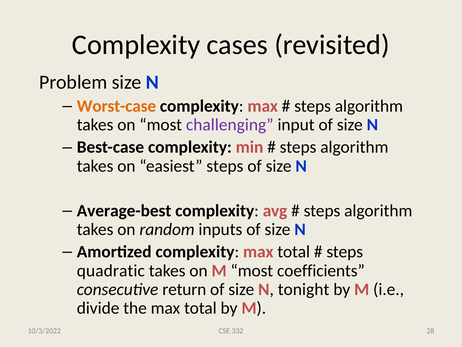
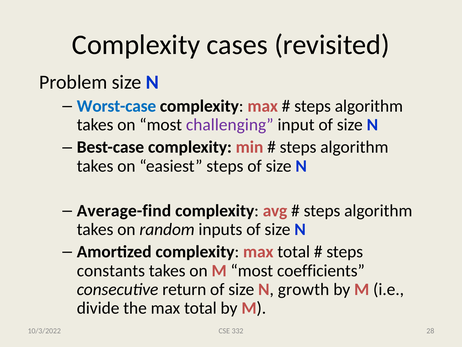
Worst-case colour: orange -> blue (116, 106)
Average-best: Average-best -> Average-find (124, 210)
quadratic: quadratic -> constants (111, 270)
tonight: tonight -> growth (304, 289)
